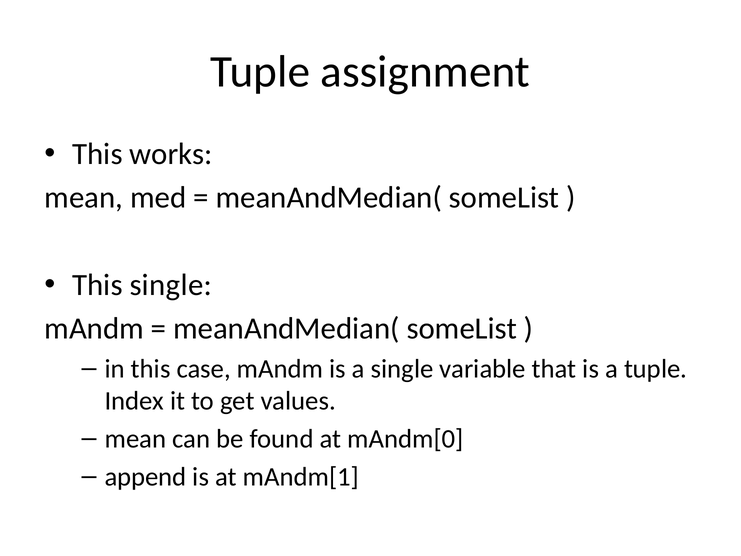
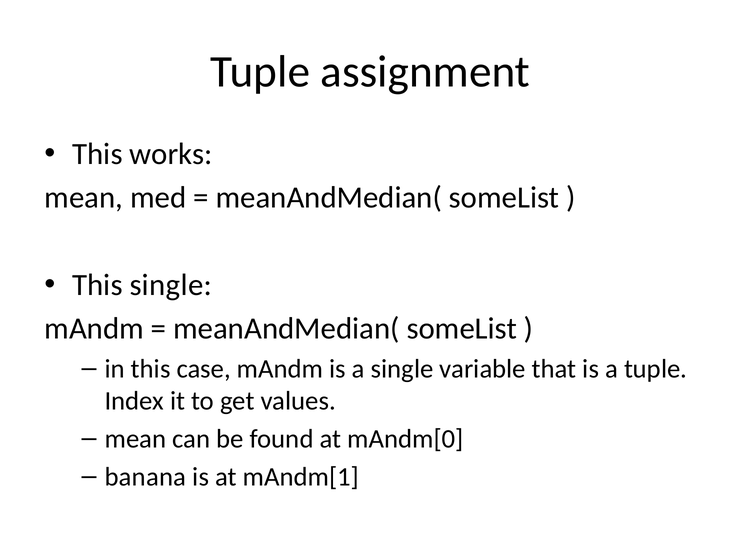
append: append -> banana (145, 477)
